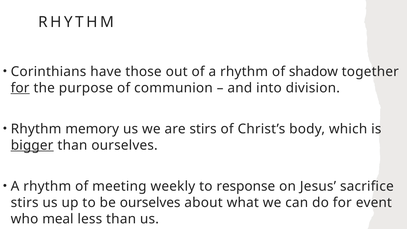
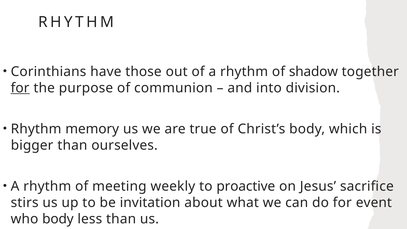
are stirs: stirs -> true (203, 129)
bigger underline: present -> none (32, 145)
response: response -> proactive (246, 186)
be ourselves: ourselves -> invitation (150, 203)
who meal: meal -> body (58, 219)
